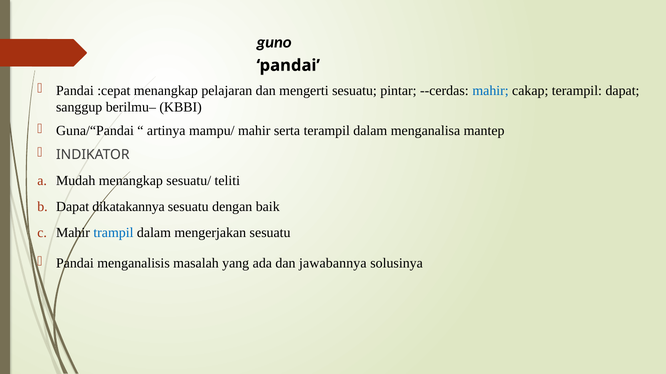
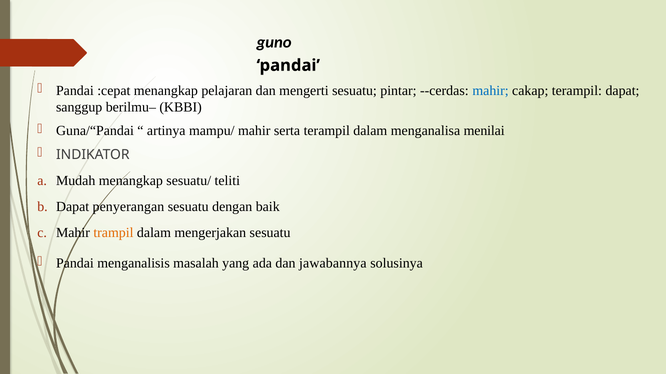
mantep: mantep -> menilai (484, 131)
dikatakannya: dikatakannya -> penyerangan (128, 207)
trampil colour: blue -> orange (113, 233)
